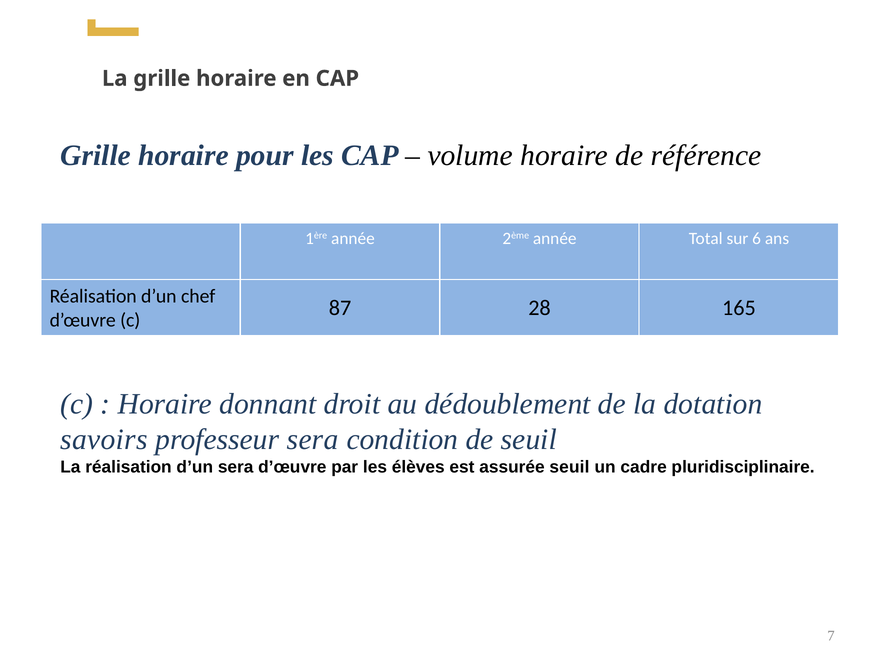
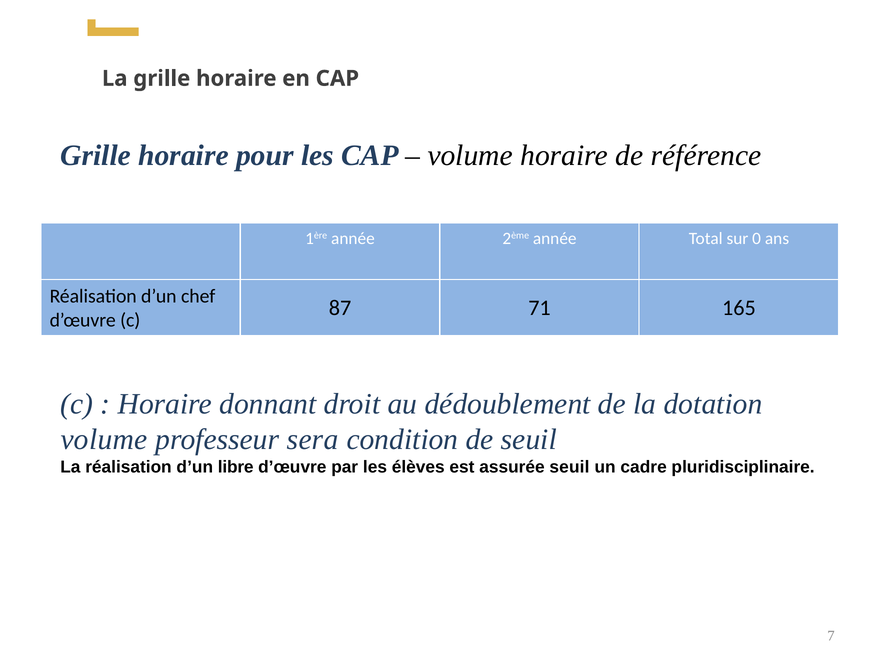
6: 6 -> 0 (757, 238)
28: 28 -> 71 (539, 308)
savoirs: savoirs -> volume (104, 440)
d’un sera: sera -> libre (236, 467)
